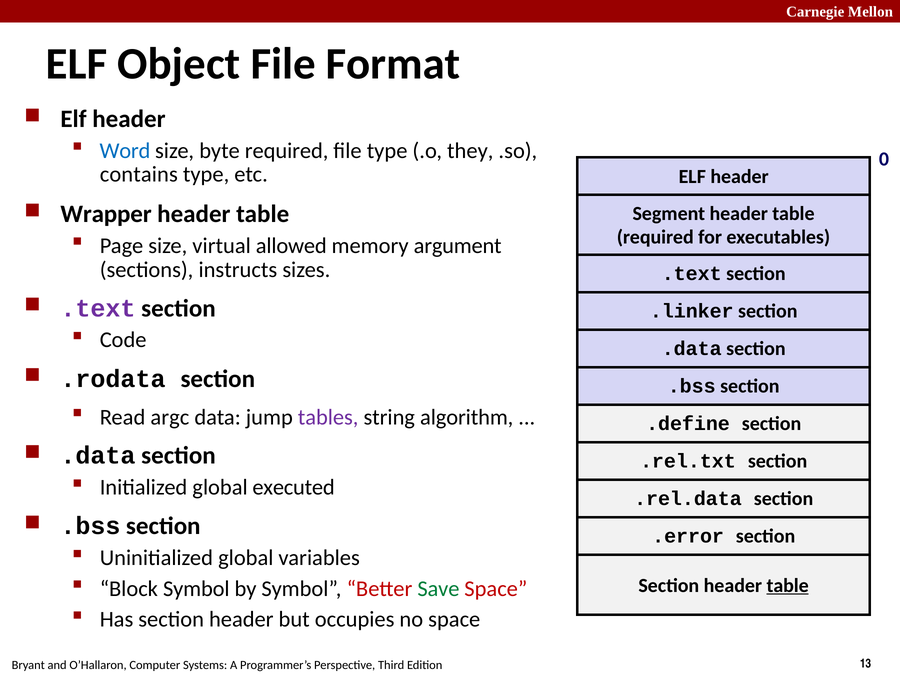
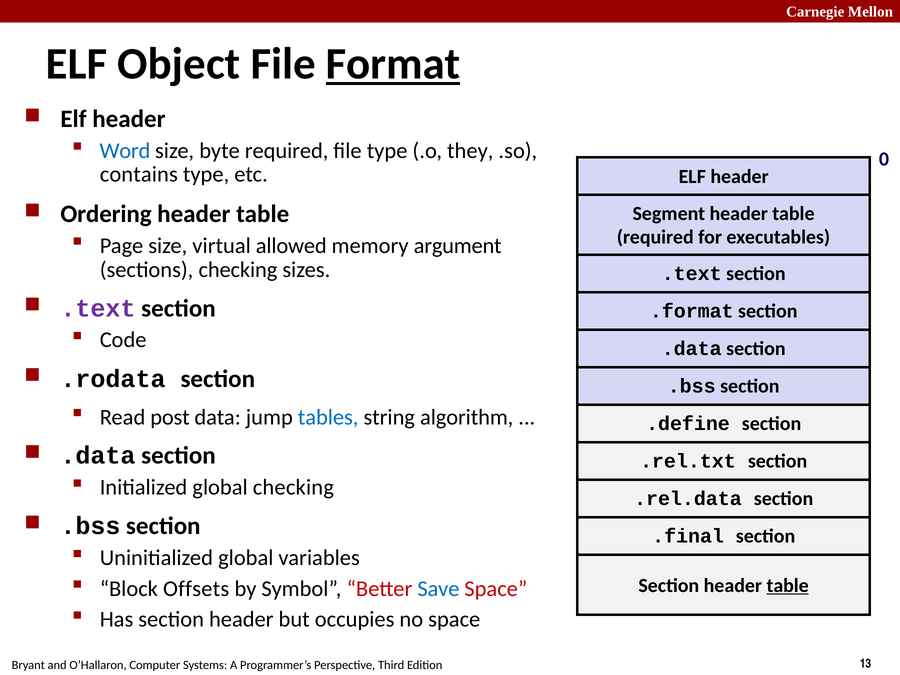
Format underline: none -> present (393, 64)
Wrapper: Wrapper -> Ordering (106, 214)
sections instructs: instructs -> checking (238, 270)
.linker: .linker -> .format (692, 311)
argc: argc -> post (170, 417)
tables colour: purple -> blue (328, 417)
global executed: executed -> checking (293, 487)
.error: .error -> .final (688, 536)
Block Symbol: Symbol -> Offsets (196, 589)
Save colour: green -> blue (438, 589)
